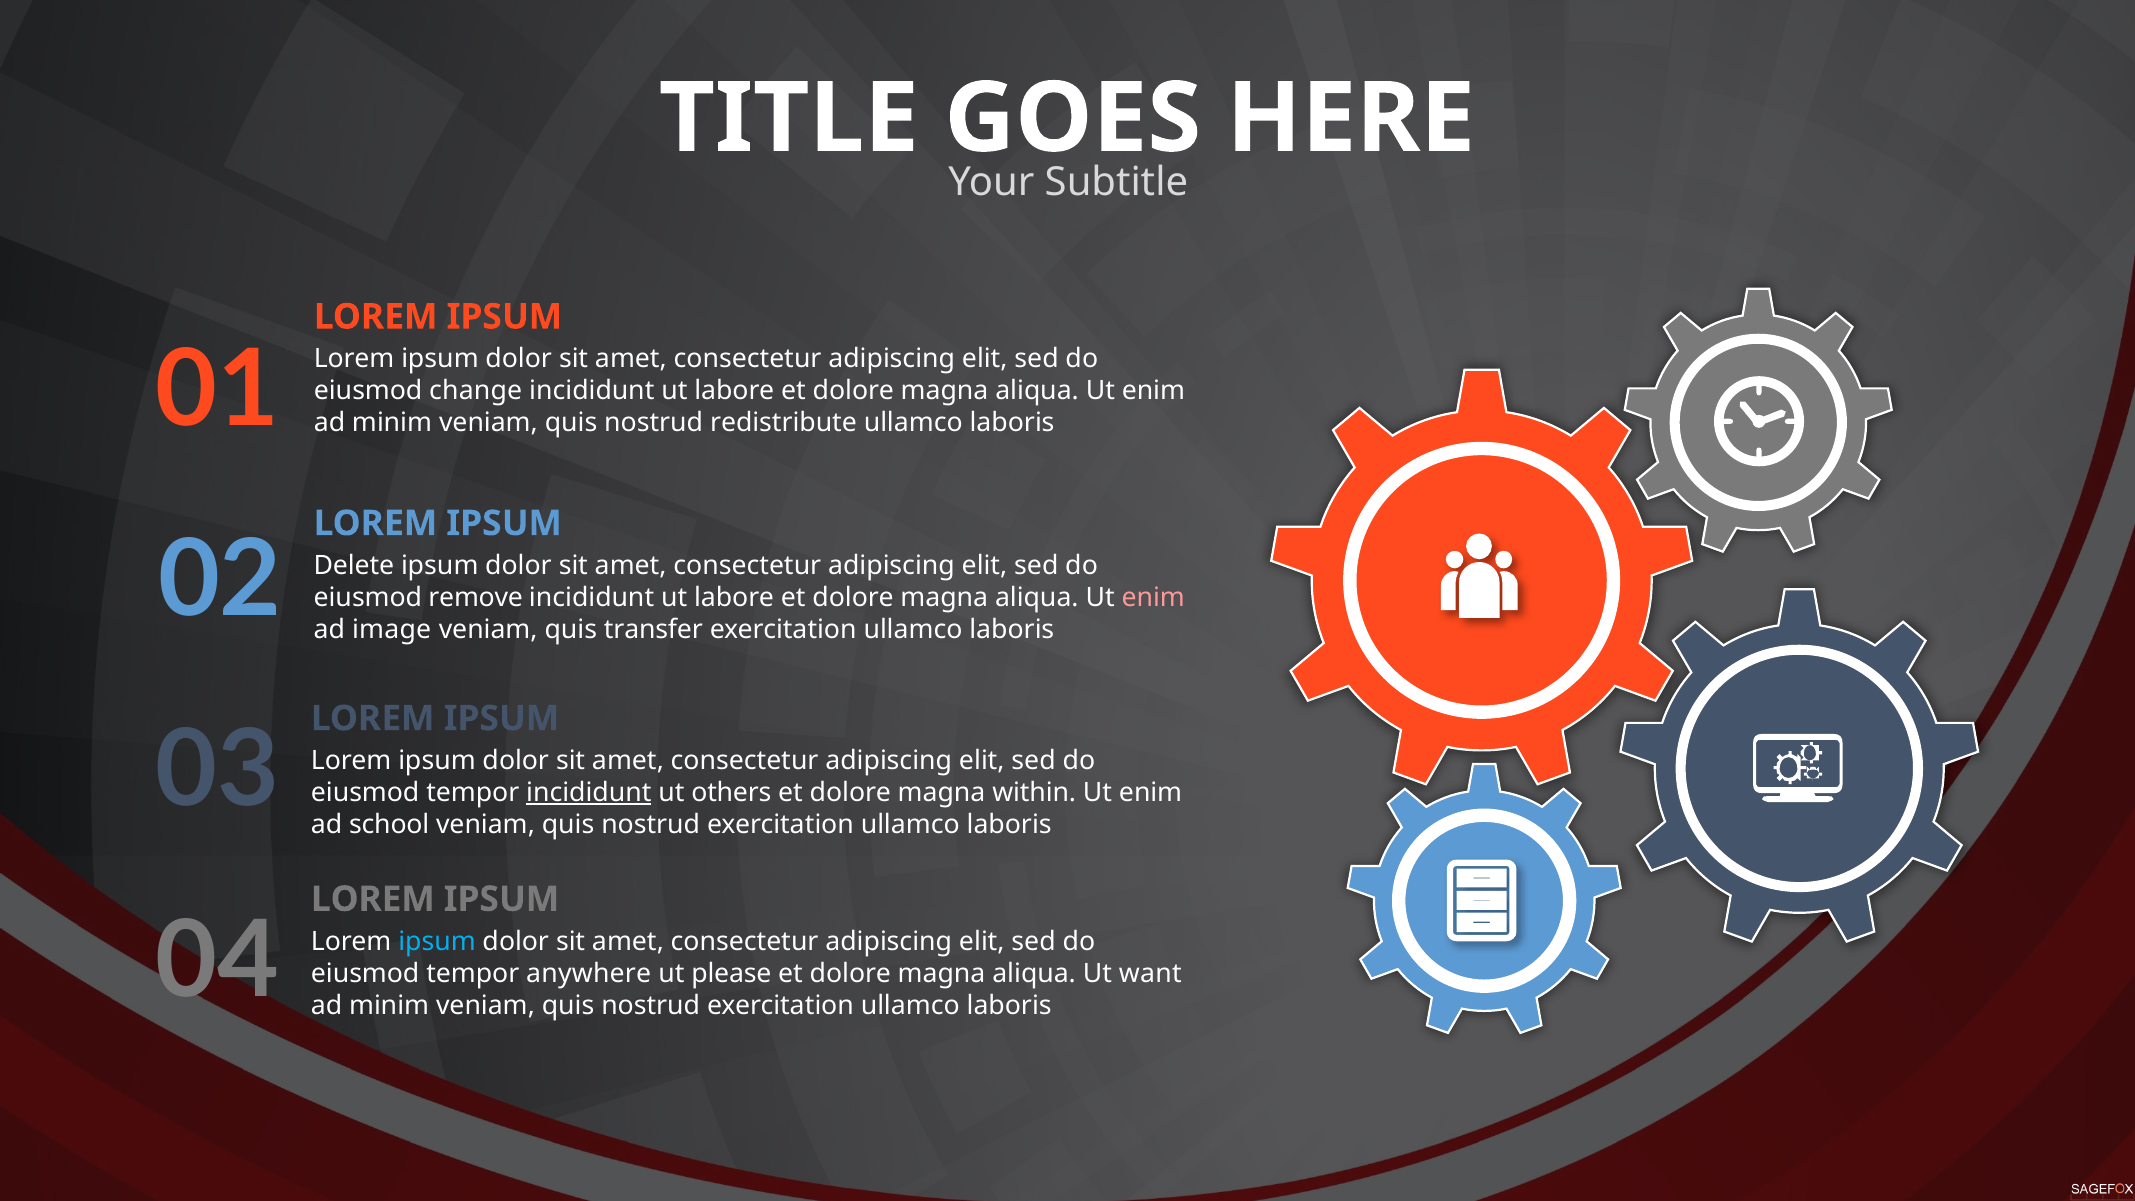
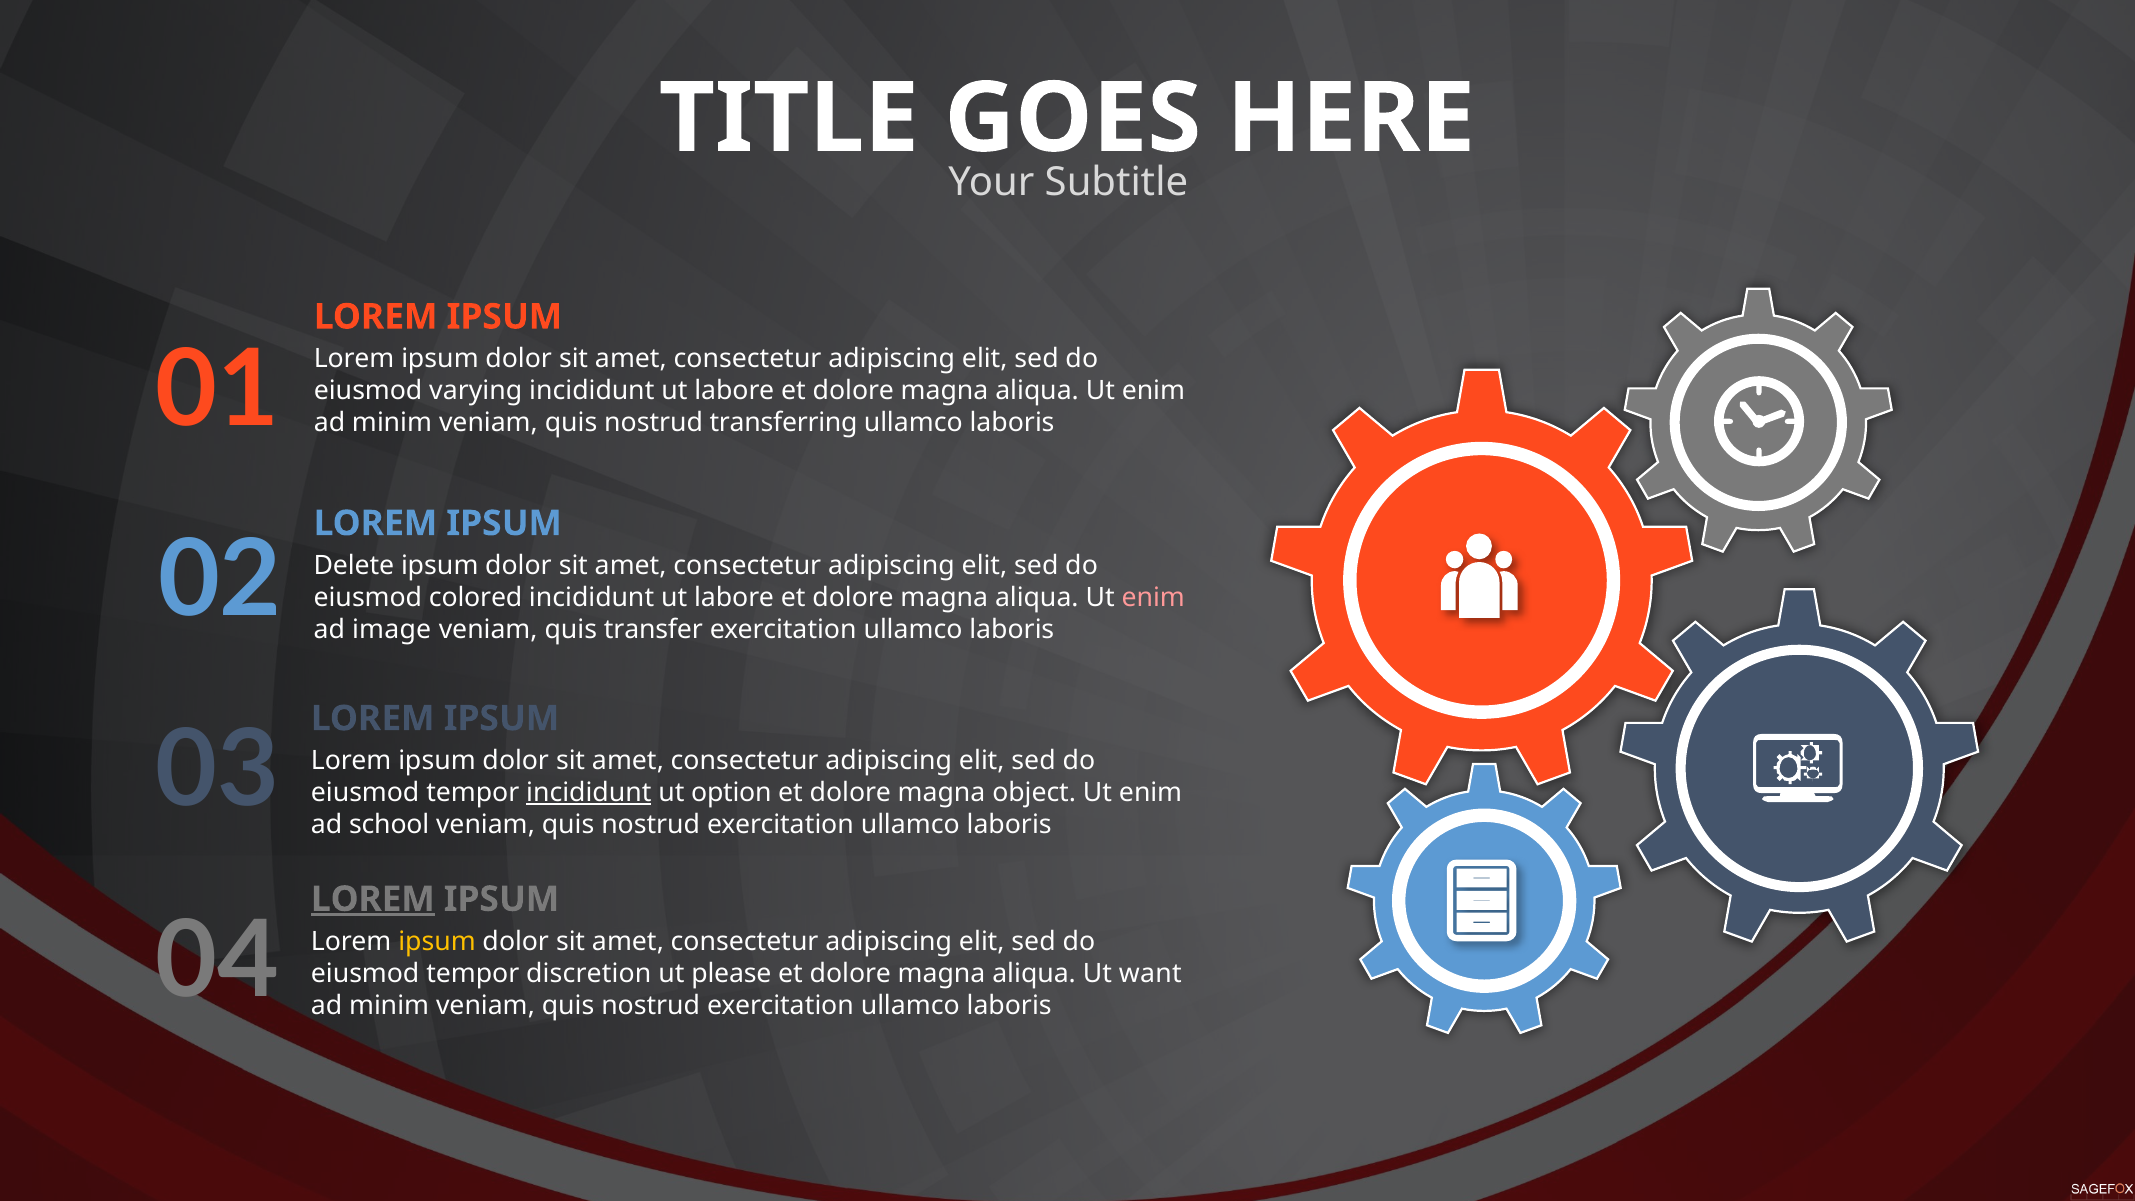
change: change -> varying (476, 391)
redistribute: redistribute -> transferring (784, 423)
remove: remove -> colored (476, 597)
others: others -> option (731, 793)
within: within -> object (1034, 793)
LOREM underline: none -> present (373, 899)
ipsum colour: light blue -> yellow (437, 941)
anywhere: anywhere -> discretion (589, 973)
